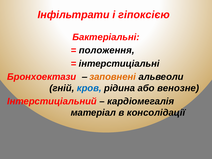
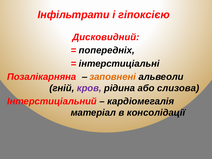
Бактеріальні: Бактеріальні -> Дисковидний (106, 37)
положення: положення -> попередніх (107, 50)
Бронхоектази: Бронхоектази -> Позалікарняна (42, 77)
кров colour: blue -> purple (89, 88)
венозне: венозне -> слизова (178, 88)
